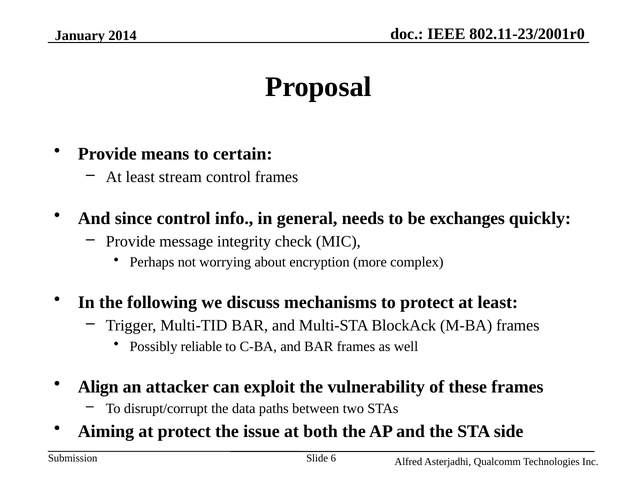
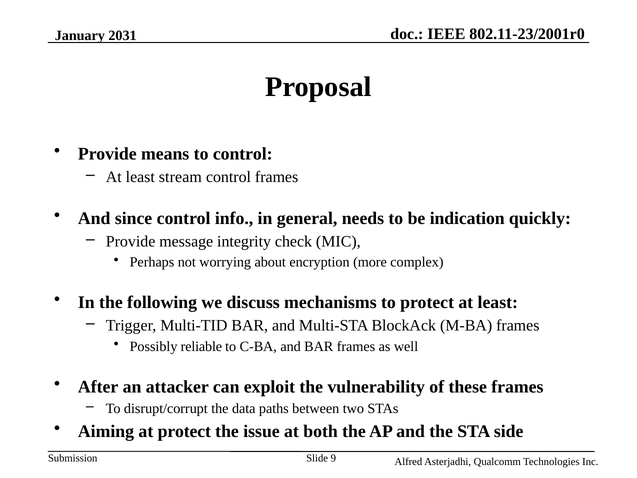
2014: 2014 -> 2031 (123, 36)
to certain: certain -> control (243, 154)
exchanges: exchanges -> indication (467, 218)
Align: Align -> After (98, 387)
6: 6 -> 9 (333, 458)
